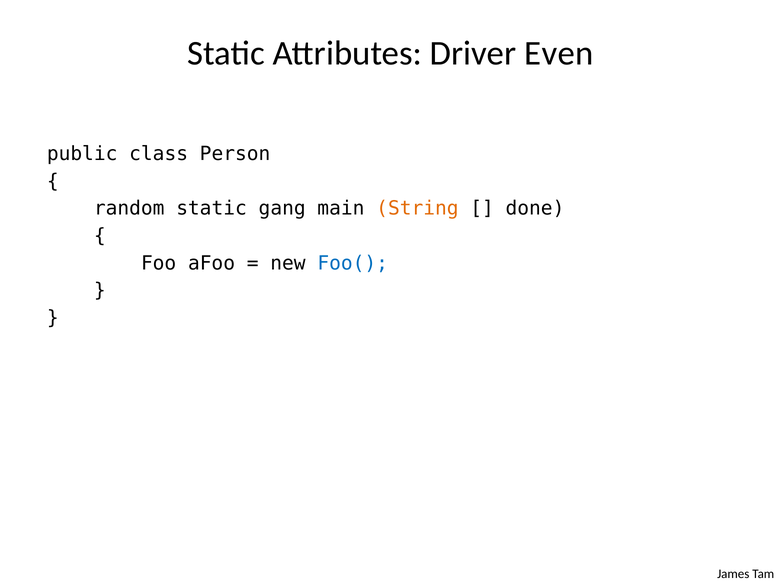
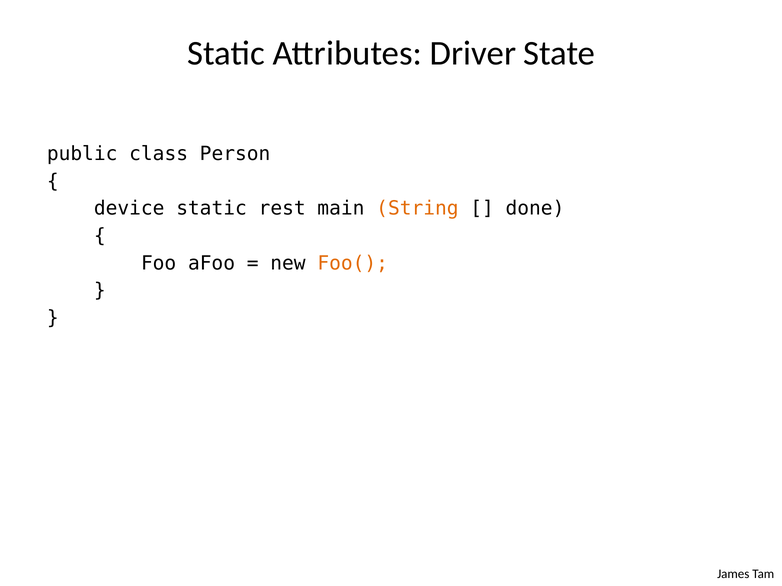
Even: Even -> State (559, 53)
random: random -> device (129, 209)
gang: gang -> rest (282, 209)
Foo( colour: blue -> orange (353, 263)
